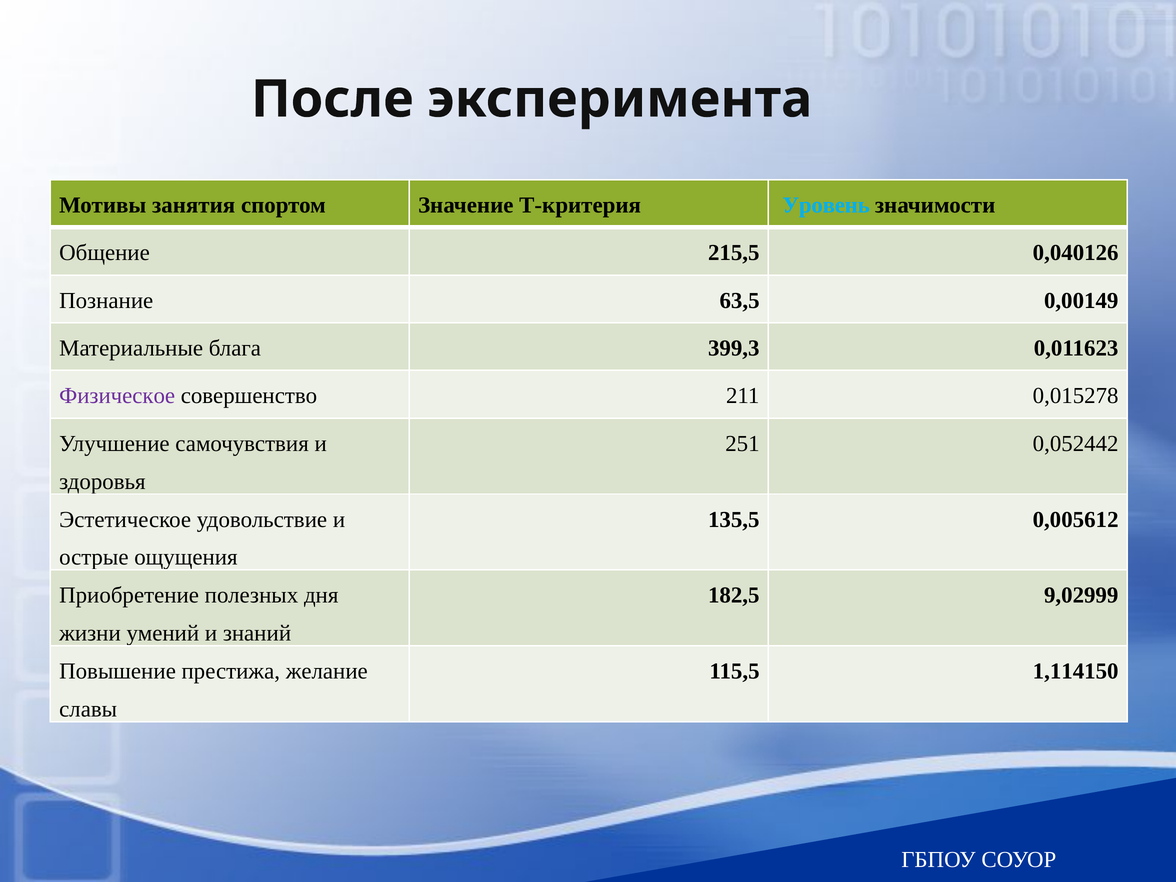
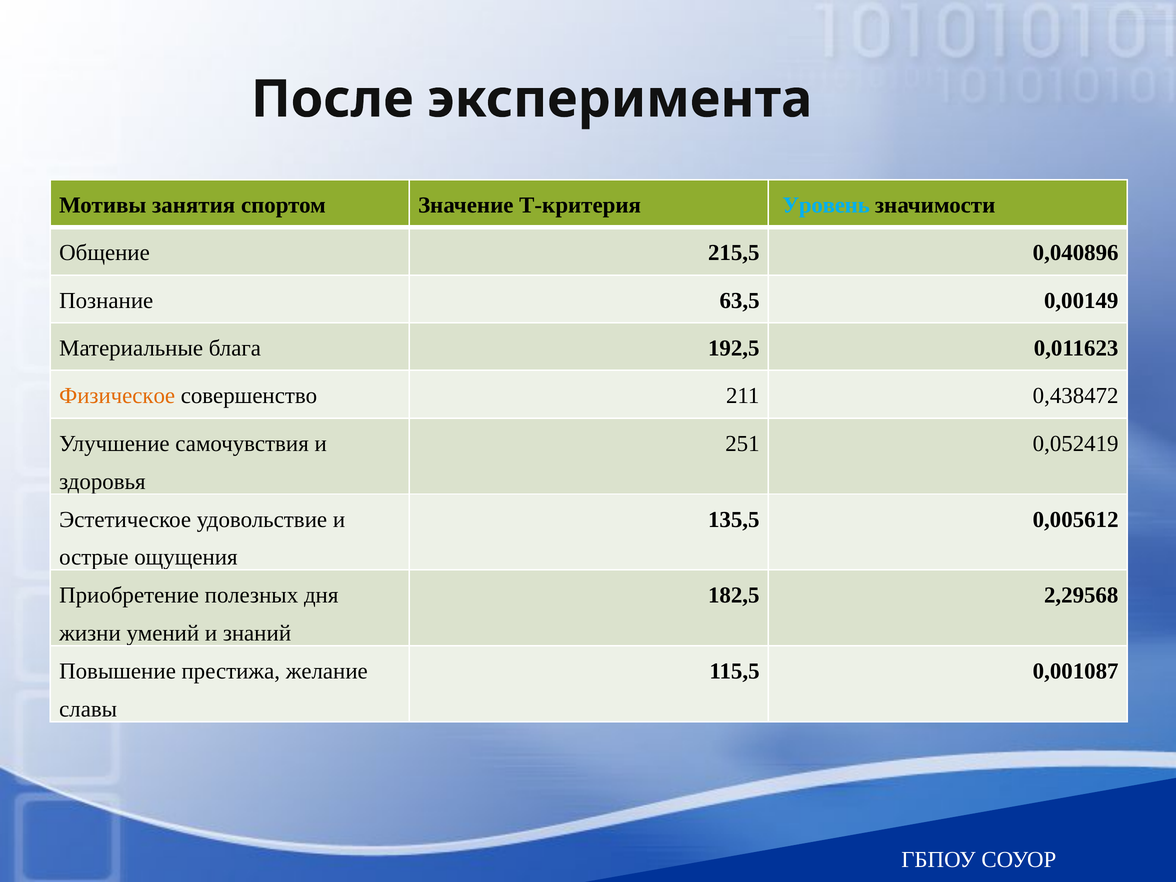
0,040126: 0,040126 -> 0,040896 (1076, 253)
399,3: 399,3 -> 192,5 (734, 348)
Физическое colour: purple -> orange (117, 396)
0,015278: 0,015278 -> 0,438472 (1076, 396)
0,052442: 0,052442 -> 0,052419 (1076, 444)
9,02999: 9,02999 -> 2,29568 (1081, 595)
1,114150: 1,114150 -> 0,001087 (1076, 671)
